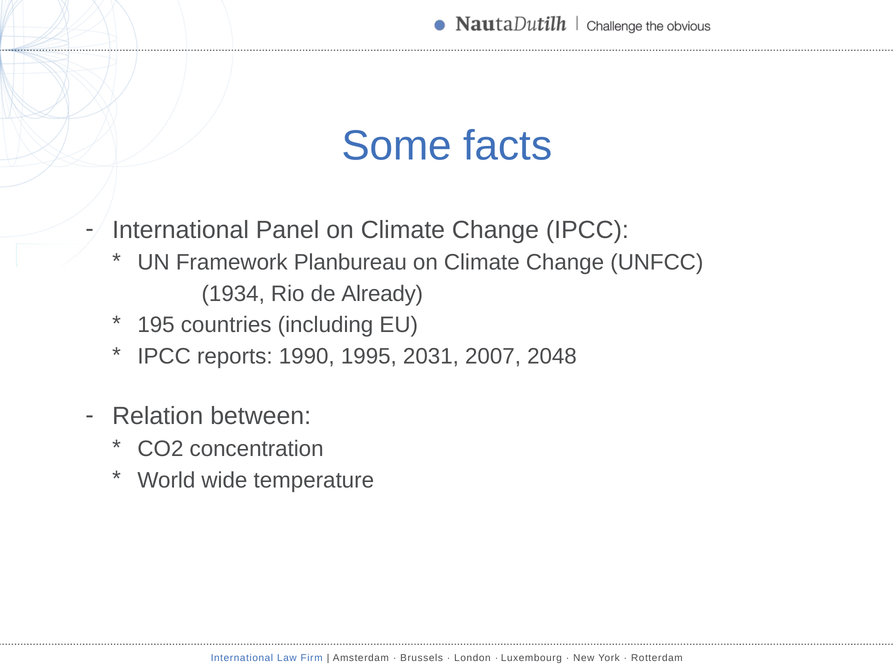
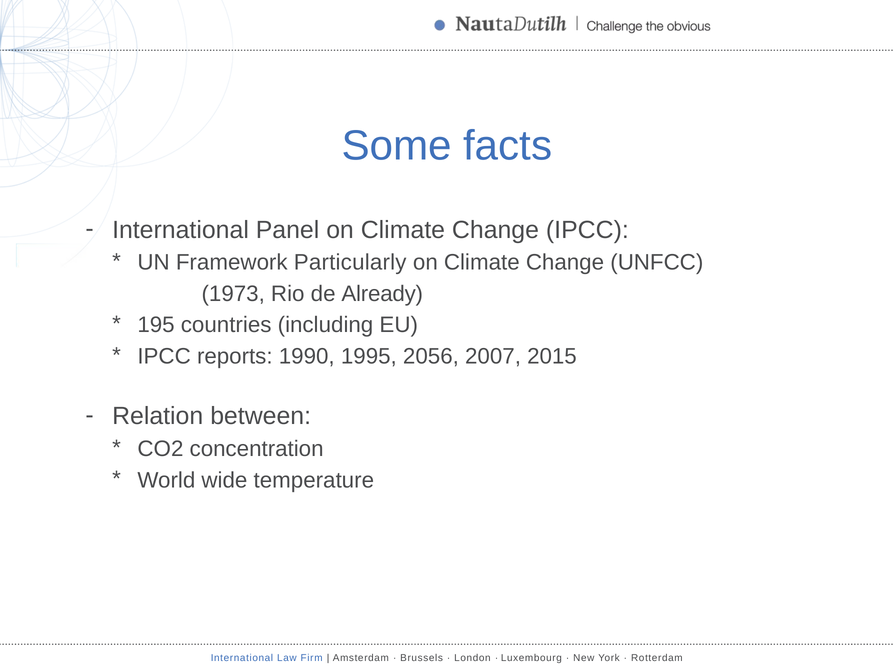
Planbureau: Planbureau -> Particularly (350, 262)
1934: 1934 -> 1973 (233, 294)
2031: 2031 -> 2056 (431, 356)
2048: 2048 -> 2015 (552, 356)
